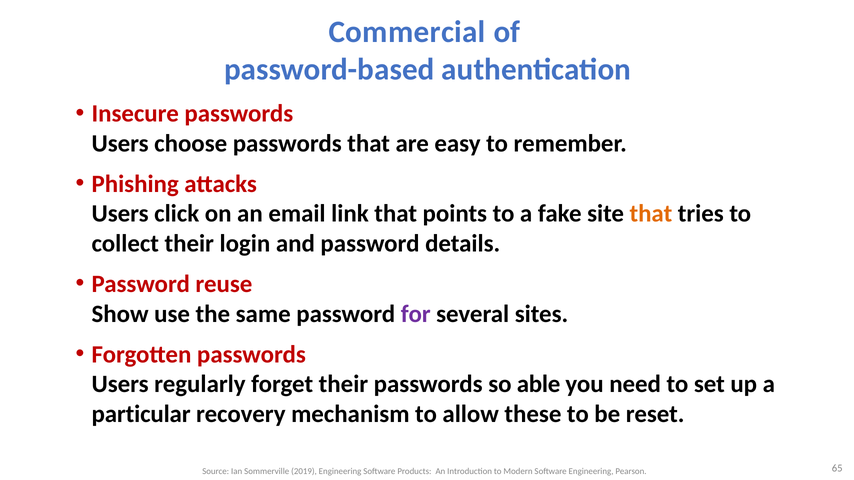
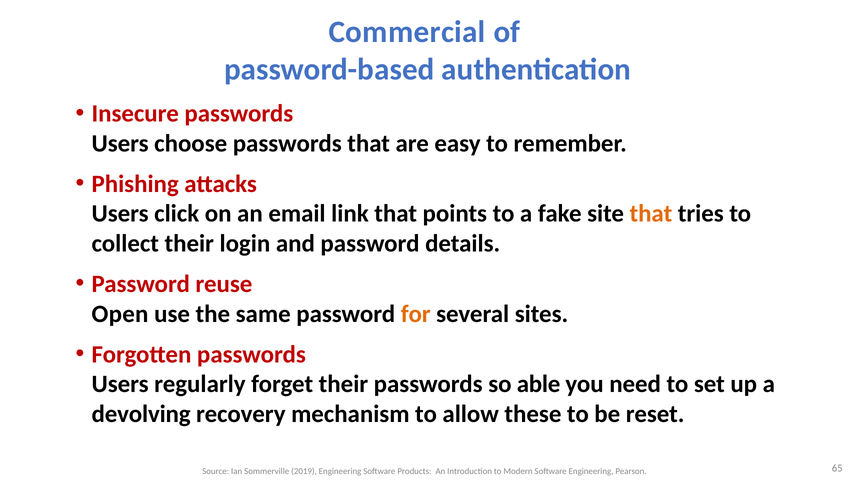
Show: Show -> Open (120, 314)
for colour: purple -> orange (416, 314)
particular: particular -> devolving (141, 414)
